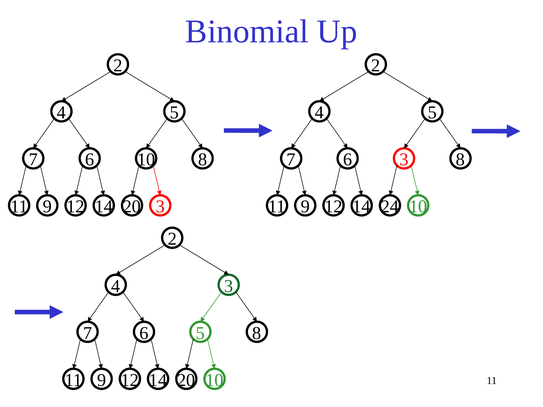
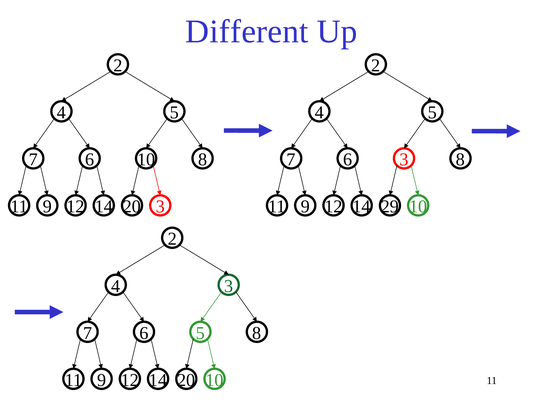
Binomial: Binomial -> Different (247, 32)
24: 24 -> 29 (390, 207)
